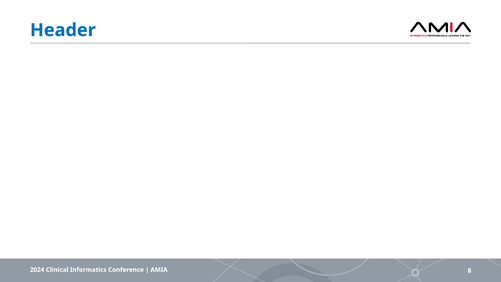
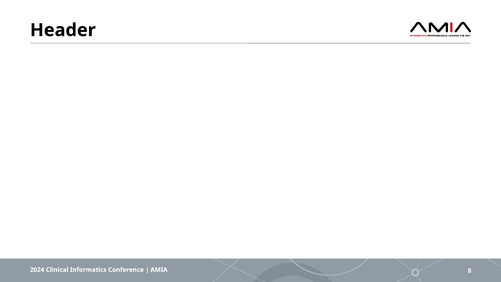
Header colour: blue -> black (63, 30)
